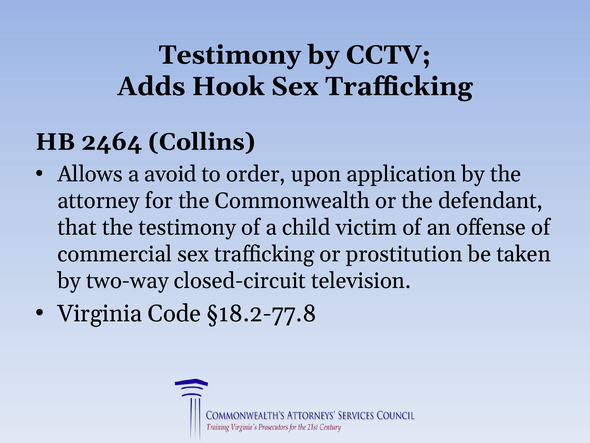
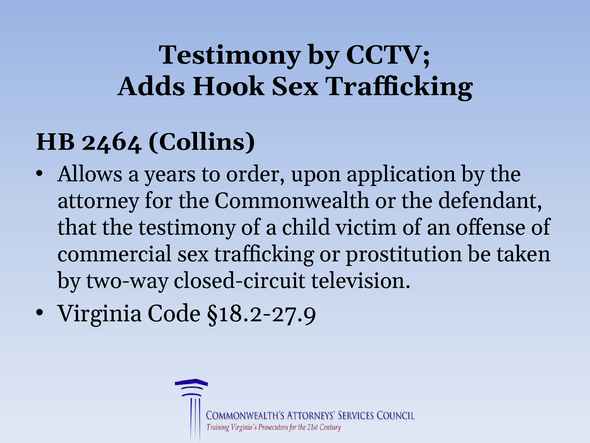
avoid: avoid -> years (170, 174)
§18.2-77.8: §18.2-77.8 -> §18.2-27.9 (262, 313)
